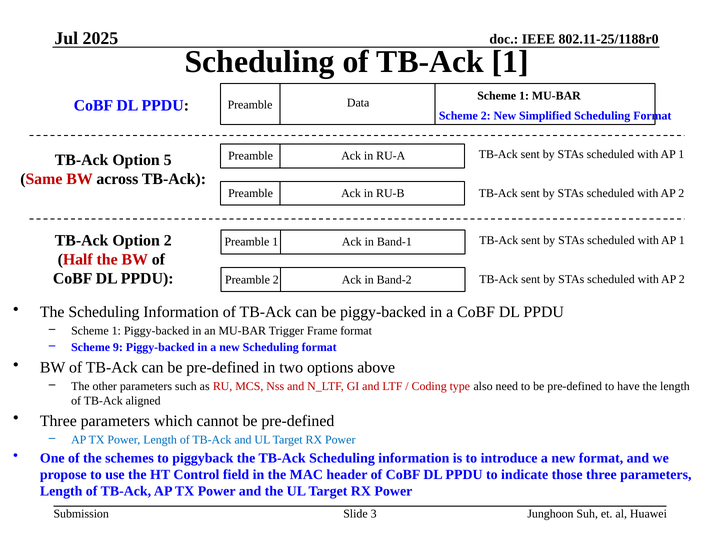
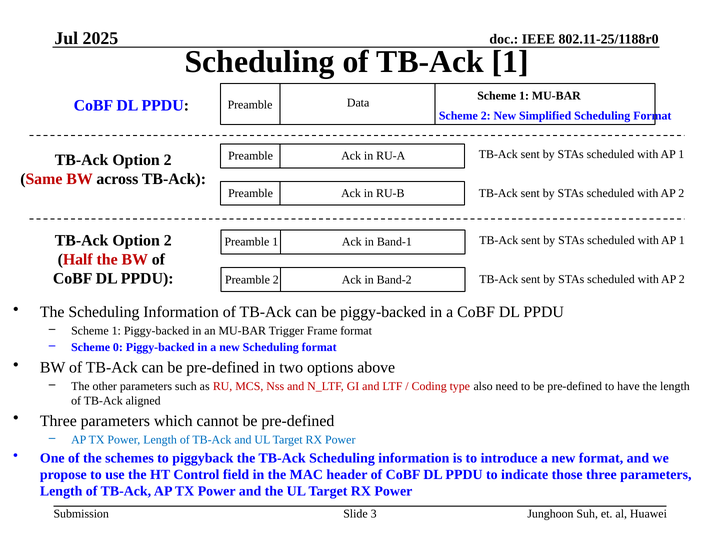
5: 5 -> 2 (168, 160)
9: 9 -> 0 (118, 347)
